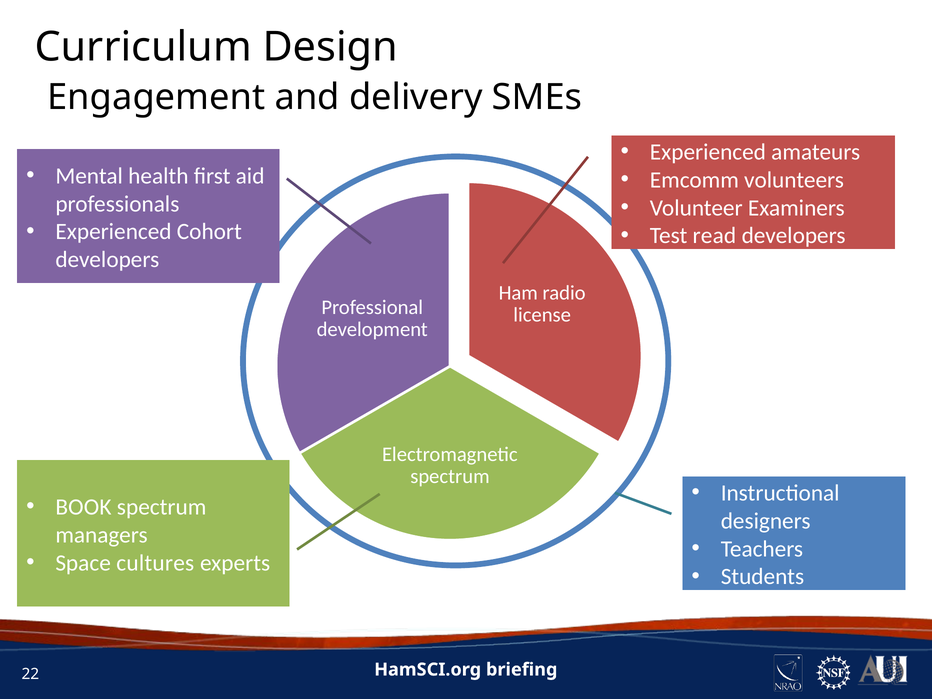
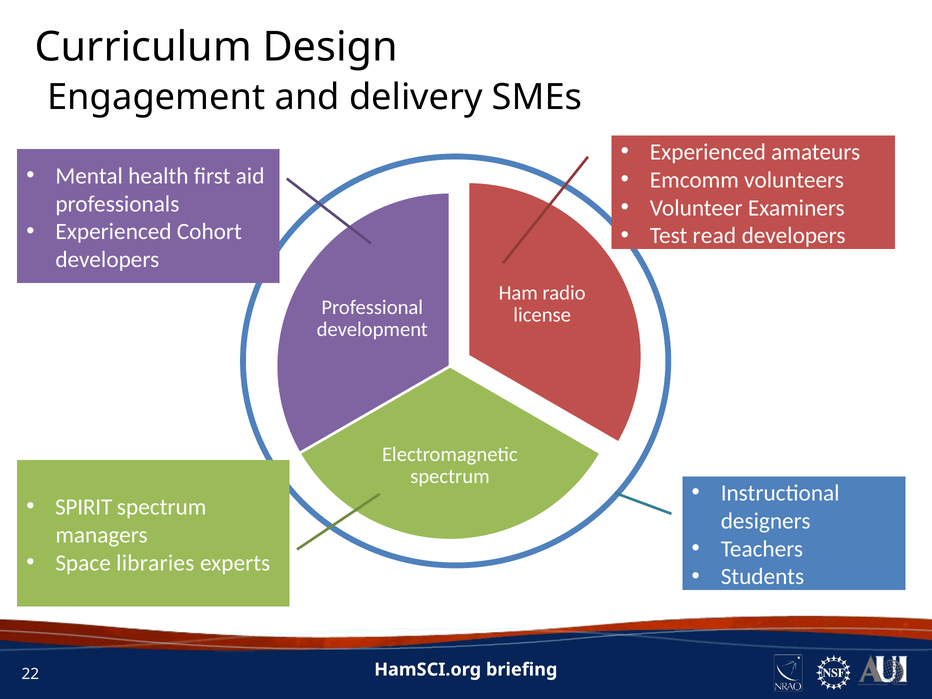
BOOK: BOOK -> SPIRIT (84, 507)
cultures: cultures -> libraries (155, 563)
